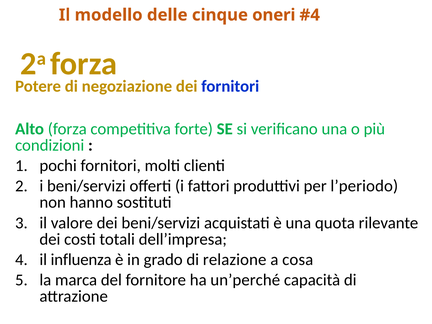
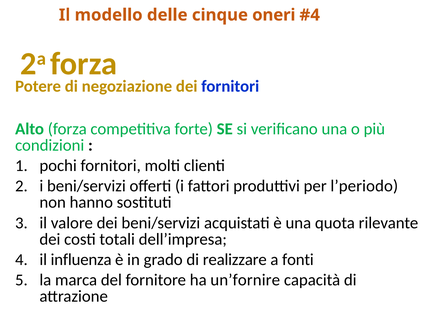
relazione: relazione -> realizzare (235, 260)
cosa: cosa -> fonti (298, 260)
un’perché: un’perché -> un’fornire (245, 280)
